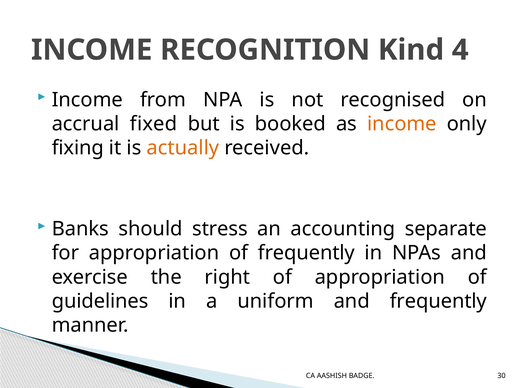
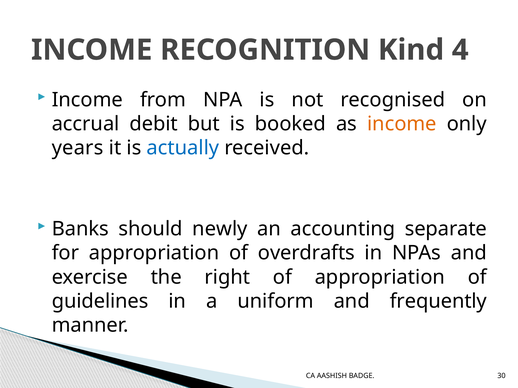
fixed: fixed -> debit (154, 124)
fixing: fixing -> years (78, 148)
actually colour: orange -> blue (183, 148)
stress: stress -> newly (220, 229)
of frequently: frequently -> overdrafts (306, 253)
